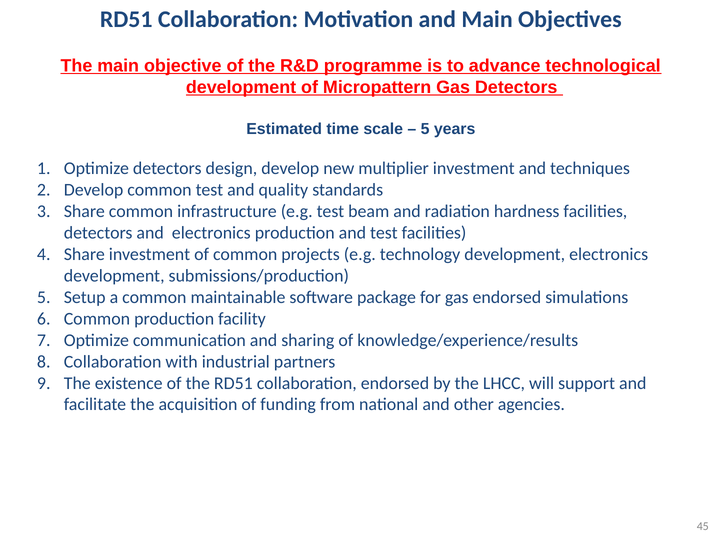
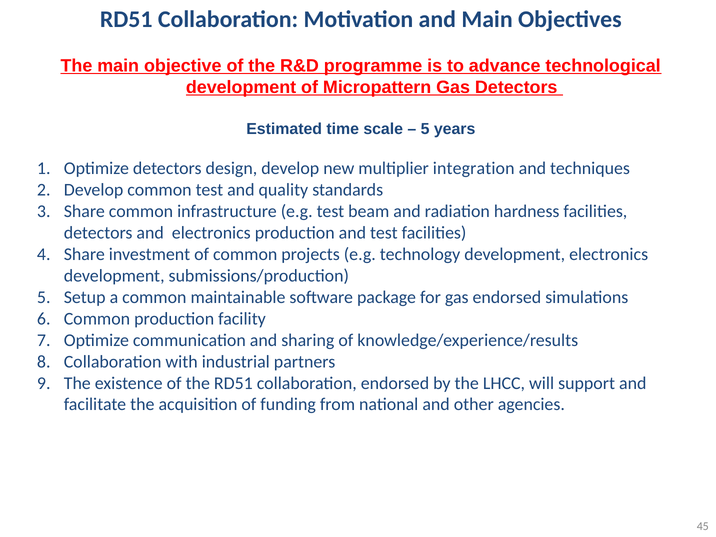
multiplier investment: investment -> integration (474, 168)
